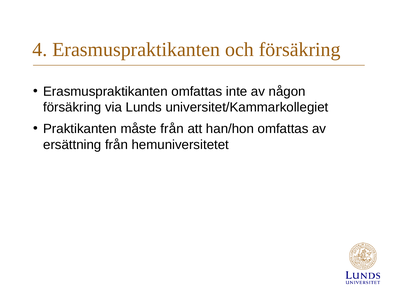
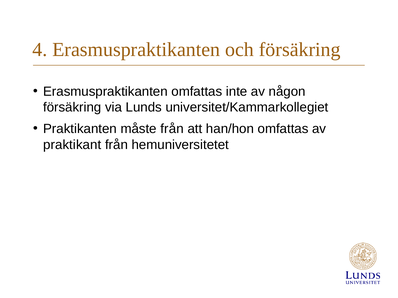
ersättning: ersättning -> praktikant (72, 145)
